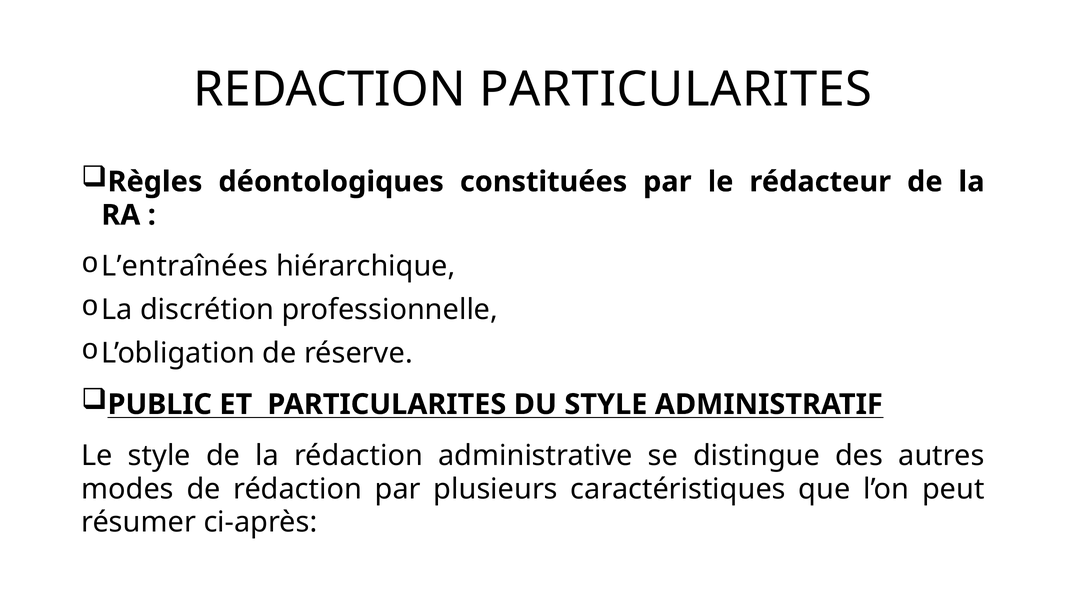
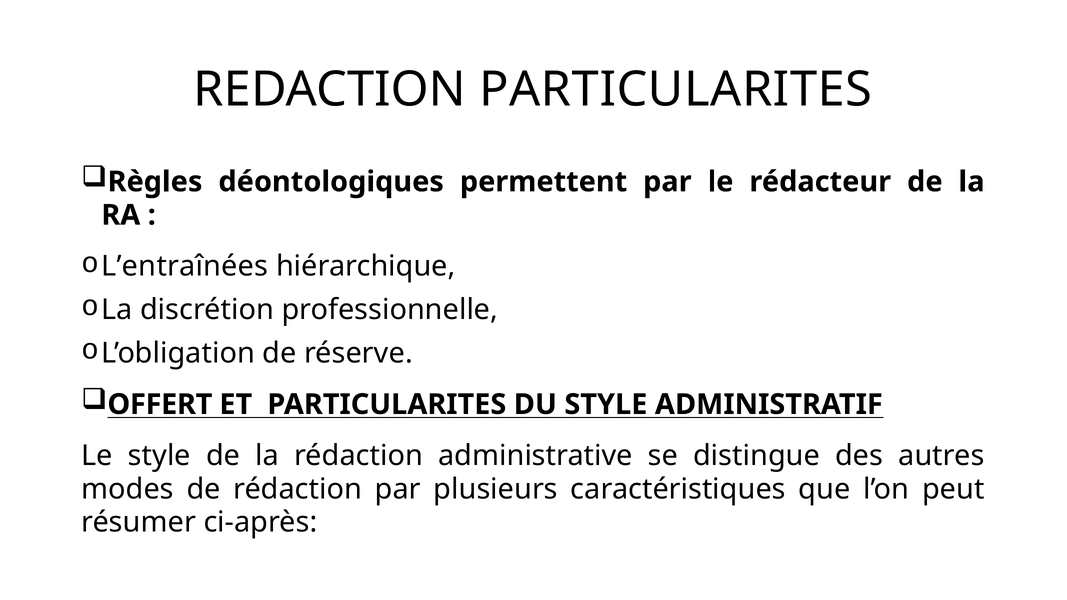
constituées: constituées -> permettent (544, 182)
PUBLIC: PUBLIC -> OFFERT (160, 405)
